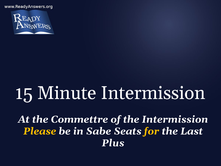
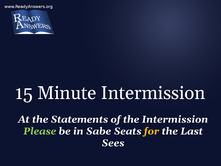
Commettre: Commettre -> Statements (79, 119)
Please colour: yellow -> light green (40, 131)
Plus: Plus -> Sees (113, 143)
